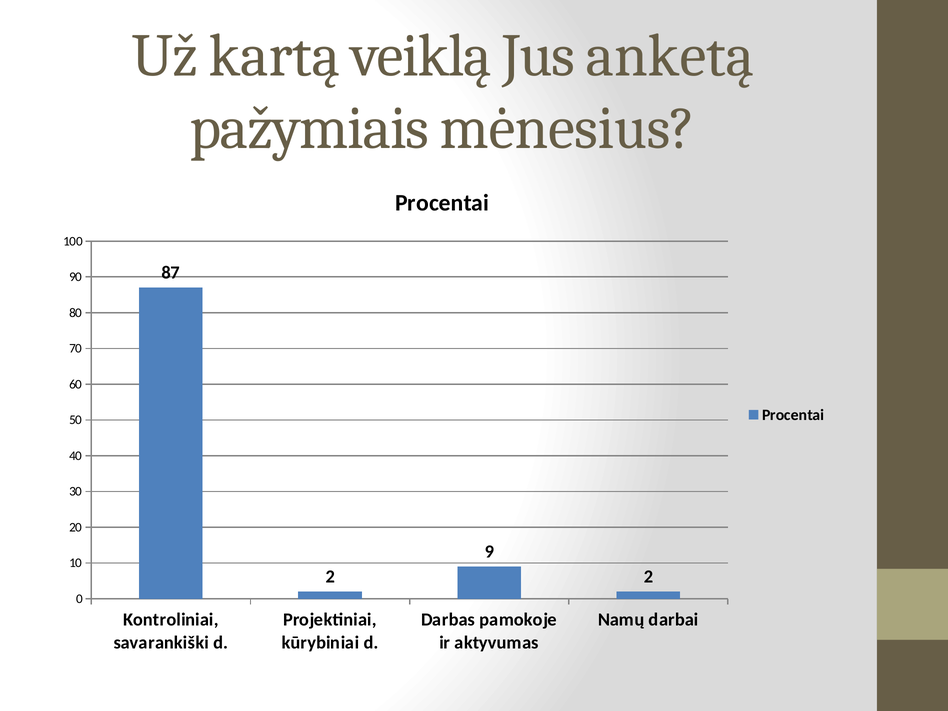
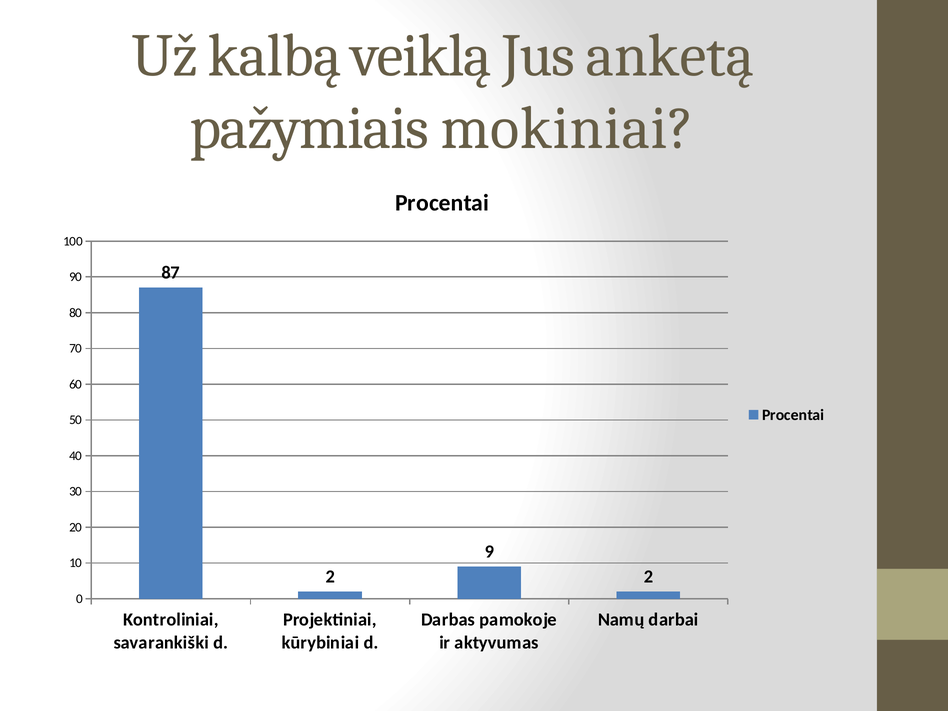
kartą: kartą -> kalbą (275, 56)
mėnesius: mėnesius -> mokiniai (567, 128)
